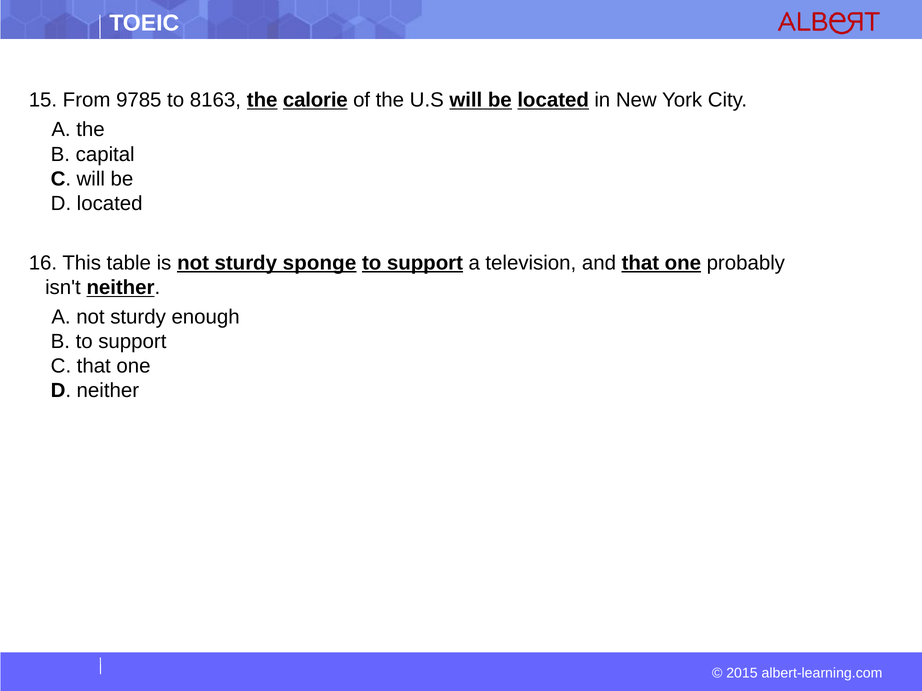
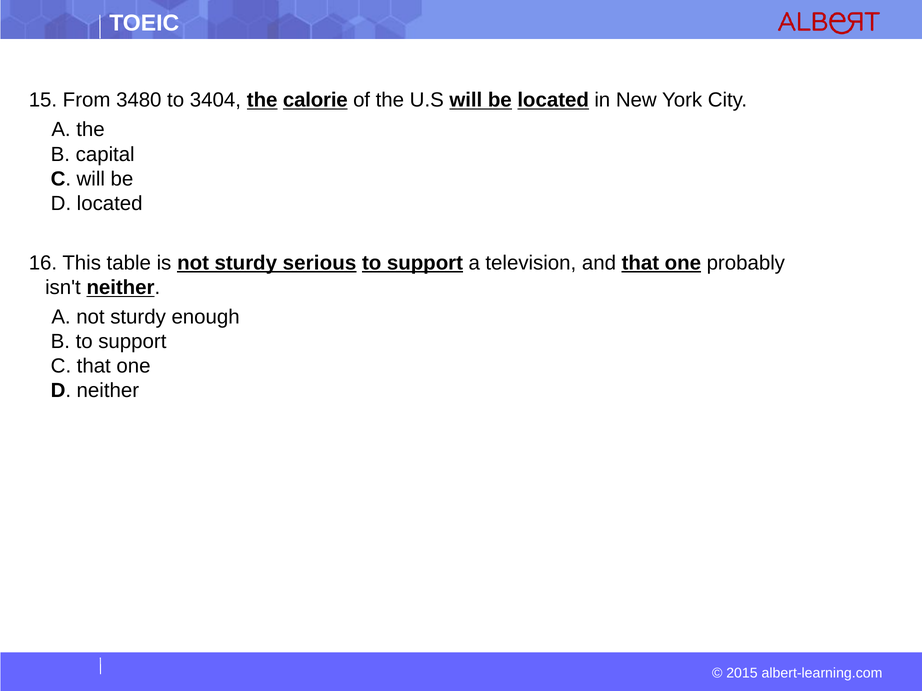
9785: 9785 -> 3480 (139, 100)
8163: 8163 -> 3404 (215, 100)
sponge: sponge -> serious (320, 263)
